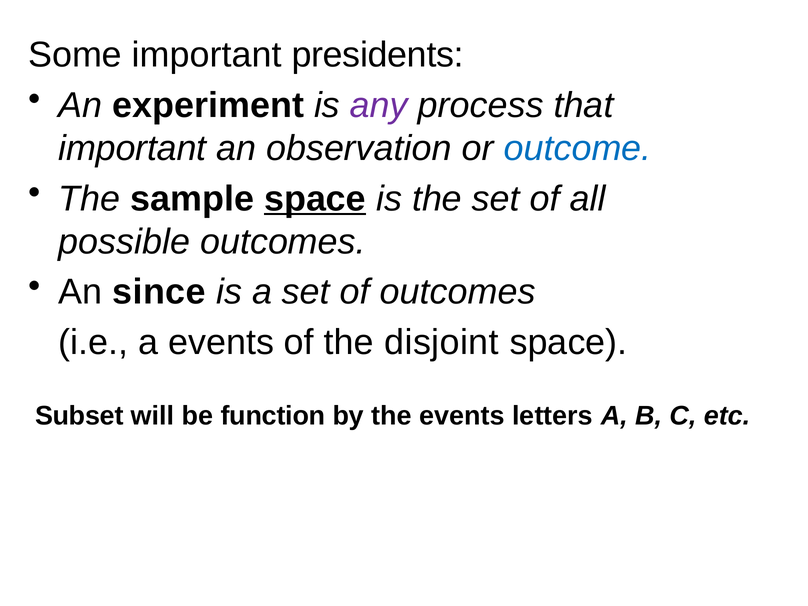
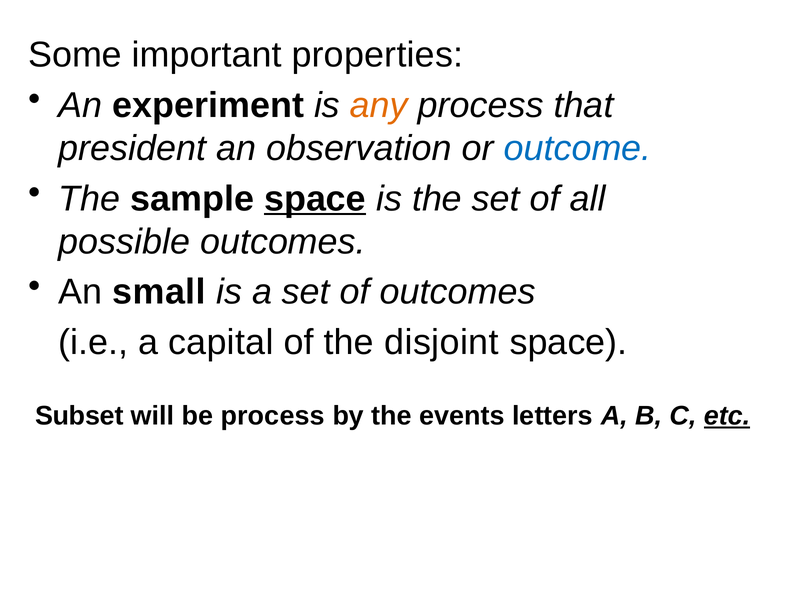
presidents: presidents -> properties (377, 55)
any colour: purple -> orange (379, 105)
important: important -> president (132, 148)
since: since -> small (159, 292)
a events: events -> capital (221, 342)
be function: function -> process (273, 416)
etc underline: none -> present (727, 416)
